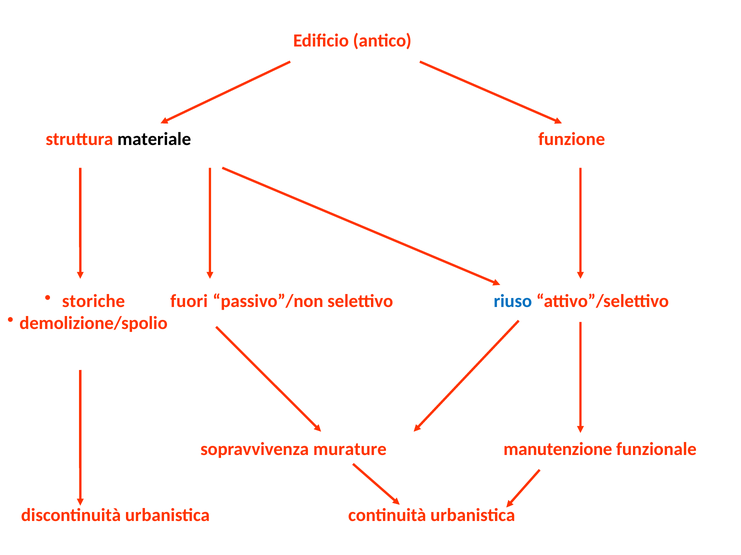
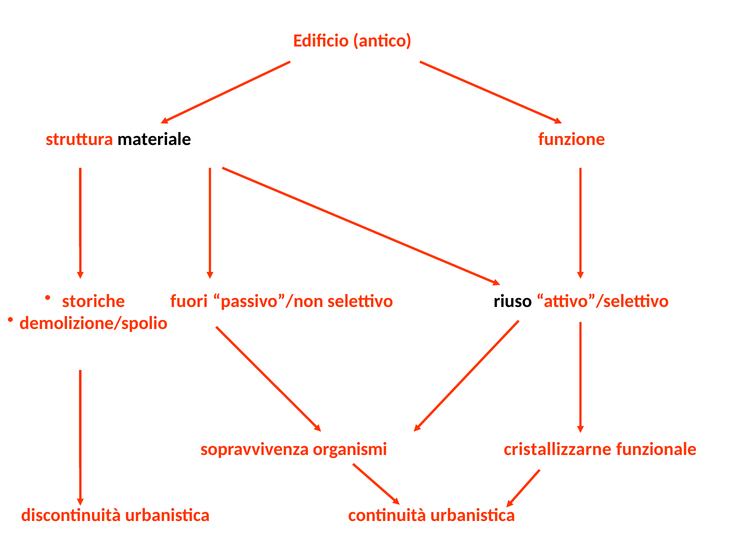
riuso colour: blue -> black (513, 301)
murature: murature -> organismi (350, 450)
manutenzione: manutenzione -> cristallizzarne (558, 450)
